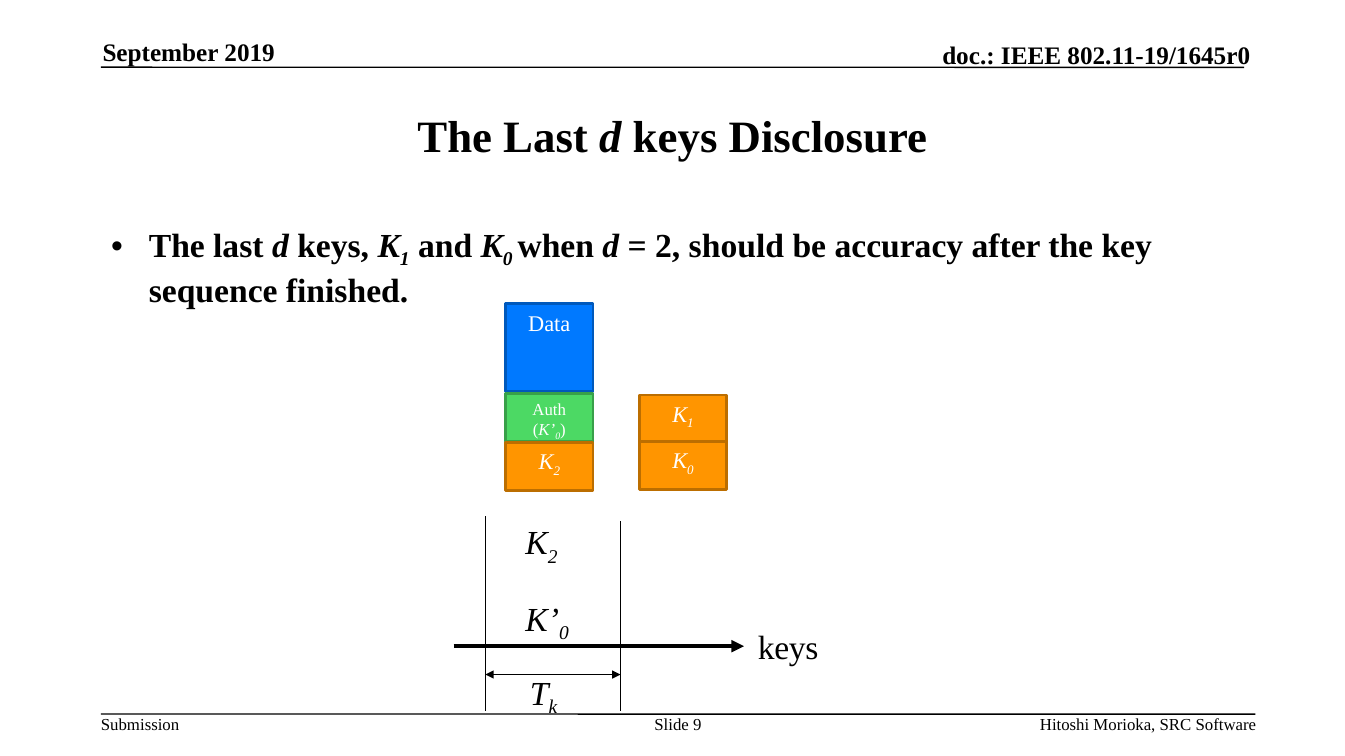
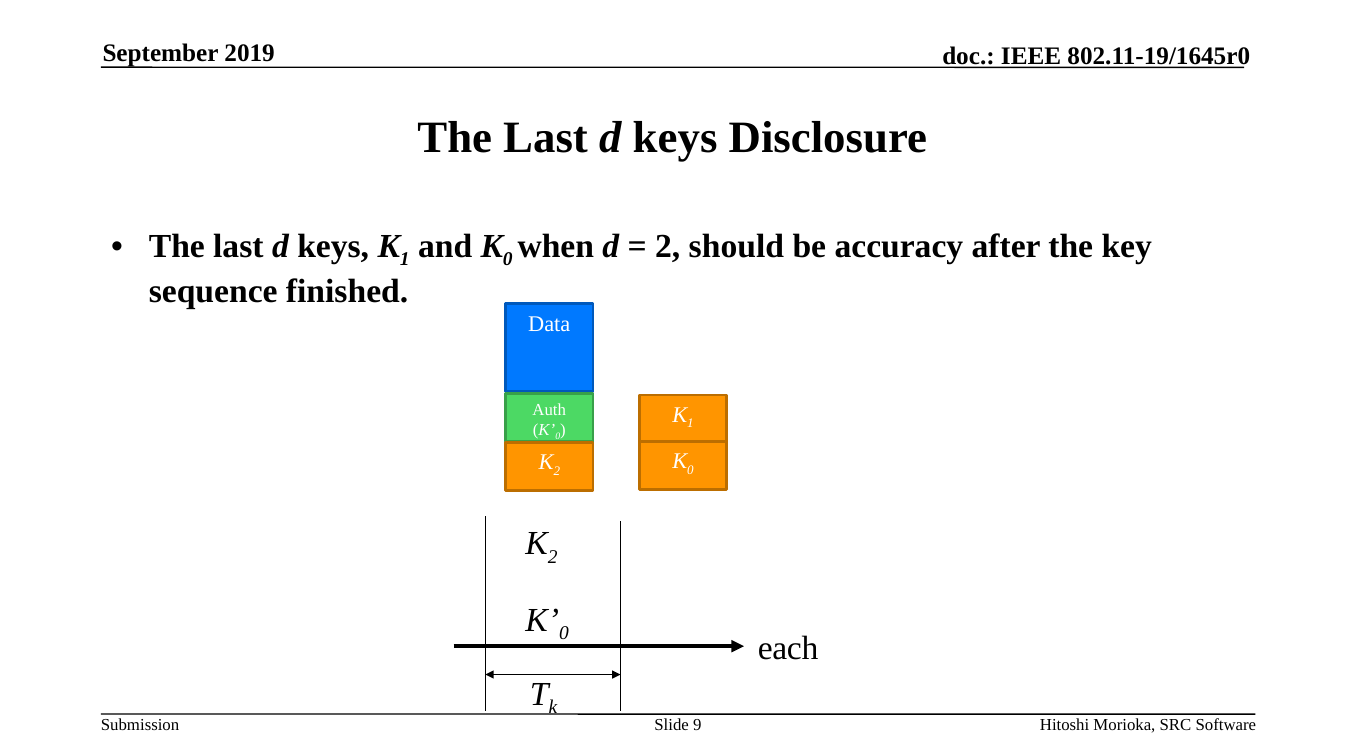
keys: keys -> each (788, 649)
